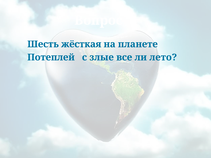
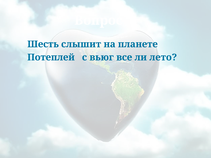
жёсткая: жёсткая -> слышит (81, 44)
злые: злые -> вьюг (102, 57)
